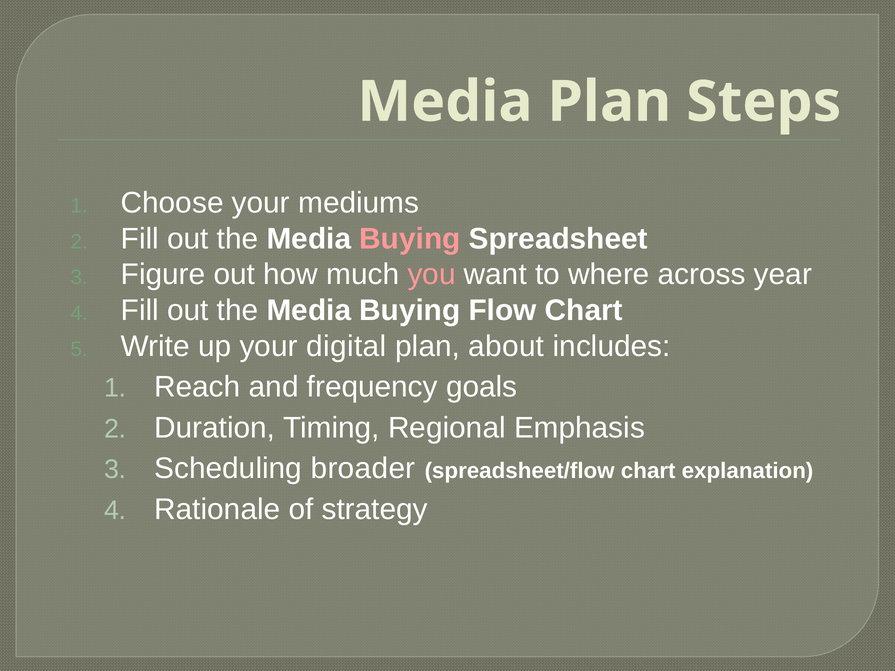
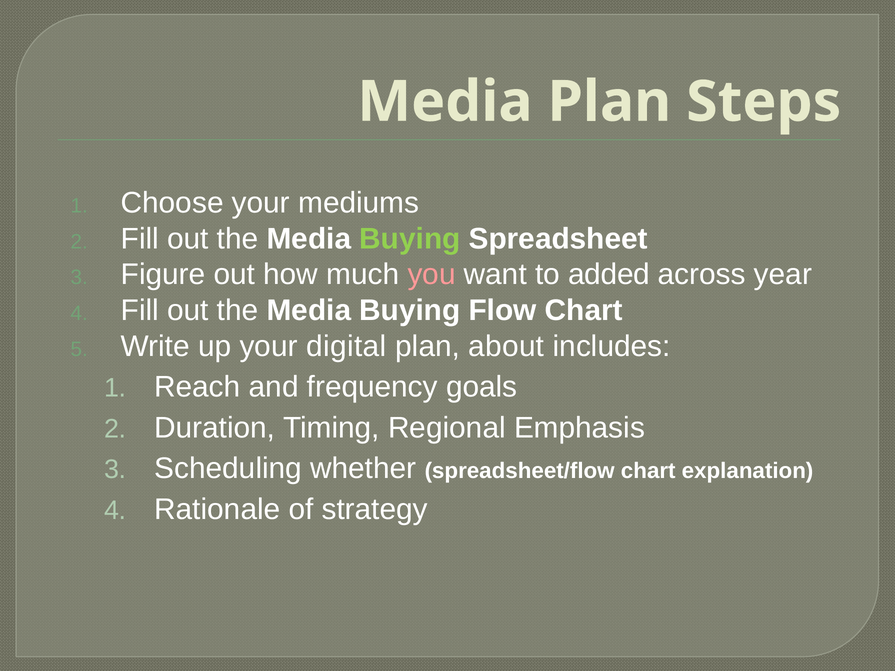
Buying colour: pink -> light green (410, 239)
where: where -> added (609, 275)
broader: broader -> whether (363, 469)
